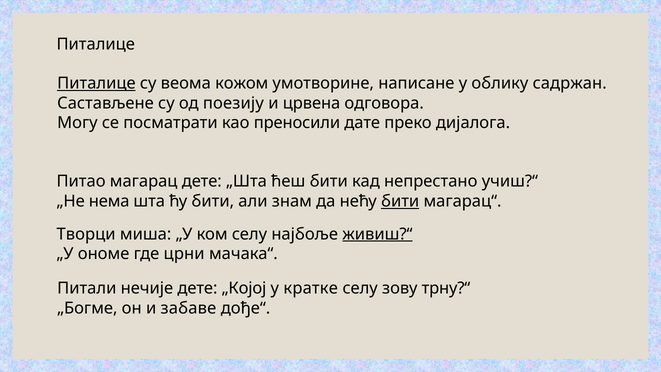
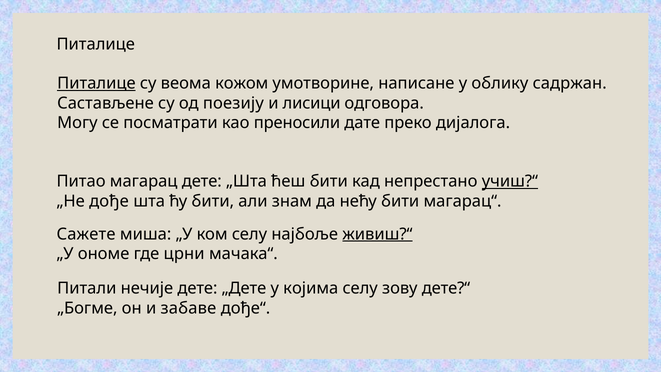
црвена: црвена -> лисици (312, 103)
учиш?“ underline: none -> present (510, 181)
нема: нема -> дође (109, 201)
бити underline: present -> none (400, 201)
Творци: Творци -> Сажете (86, 234)
„Којој: „Којој -> „Дете (244, 288)
кратке: кратке -> којима (311, 288)
трну?“: трну?“ -> дете?“ (446, 288)
